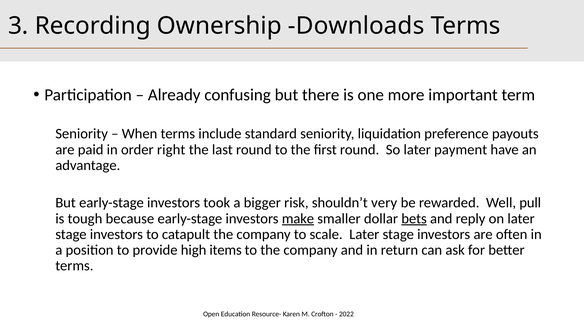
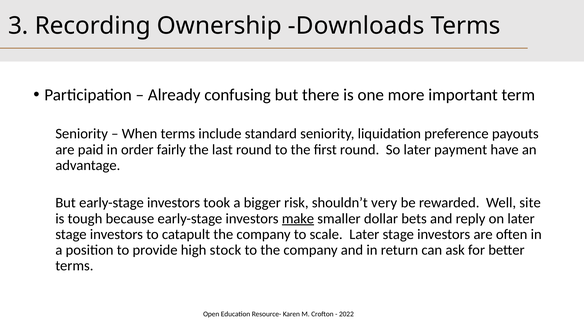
right: right -> fairly (171, 150)
pull: pull -> site (530, 203)
bets underline: present -> none (414, 219)
items: items -> stock (225, 250)
